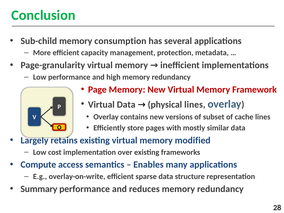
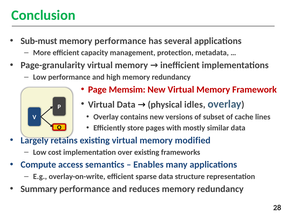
Sub-child: Sub-child -> Sub-must (39, 41)
memory consumption: consumption -> performance (120, 41)
Page Memory: Memory -> Memsim (127, 90)
physical lines: lines -> idles (195, 105)
